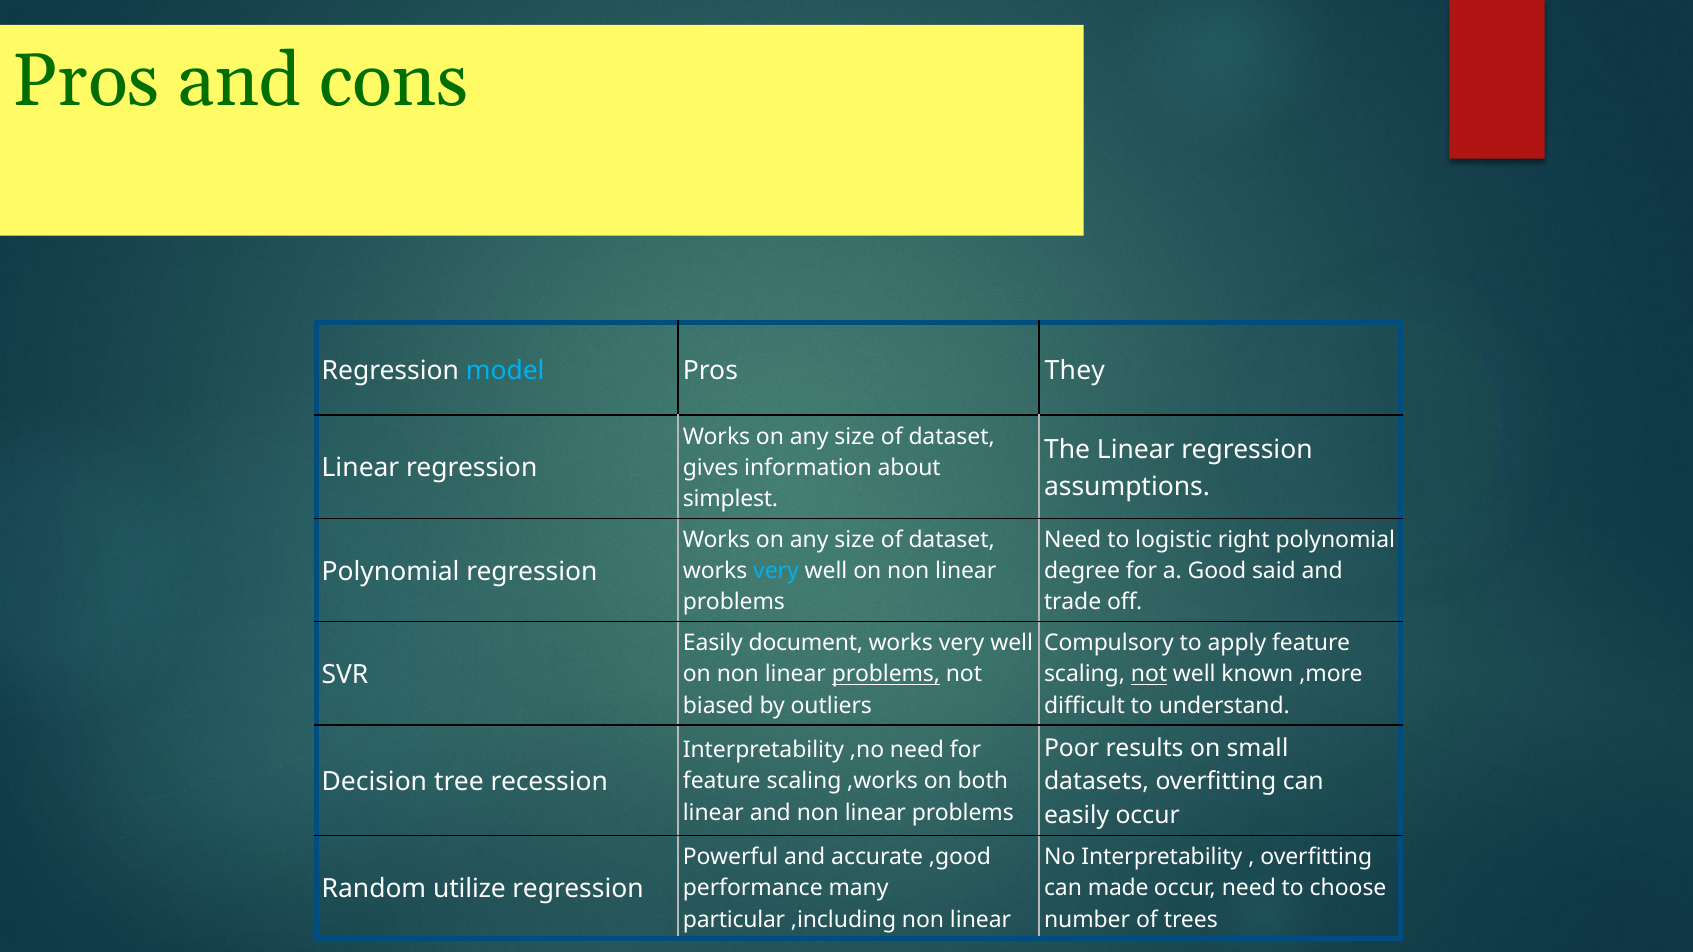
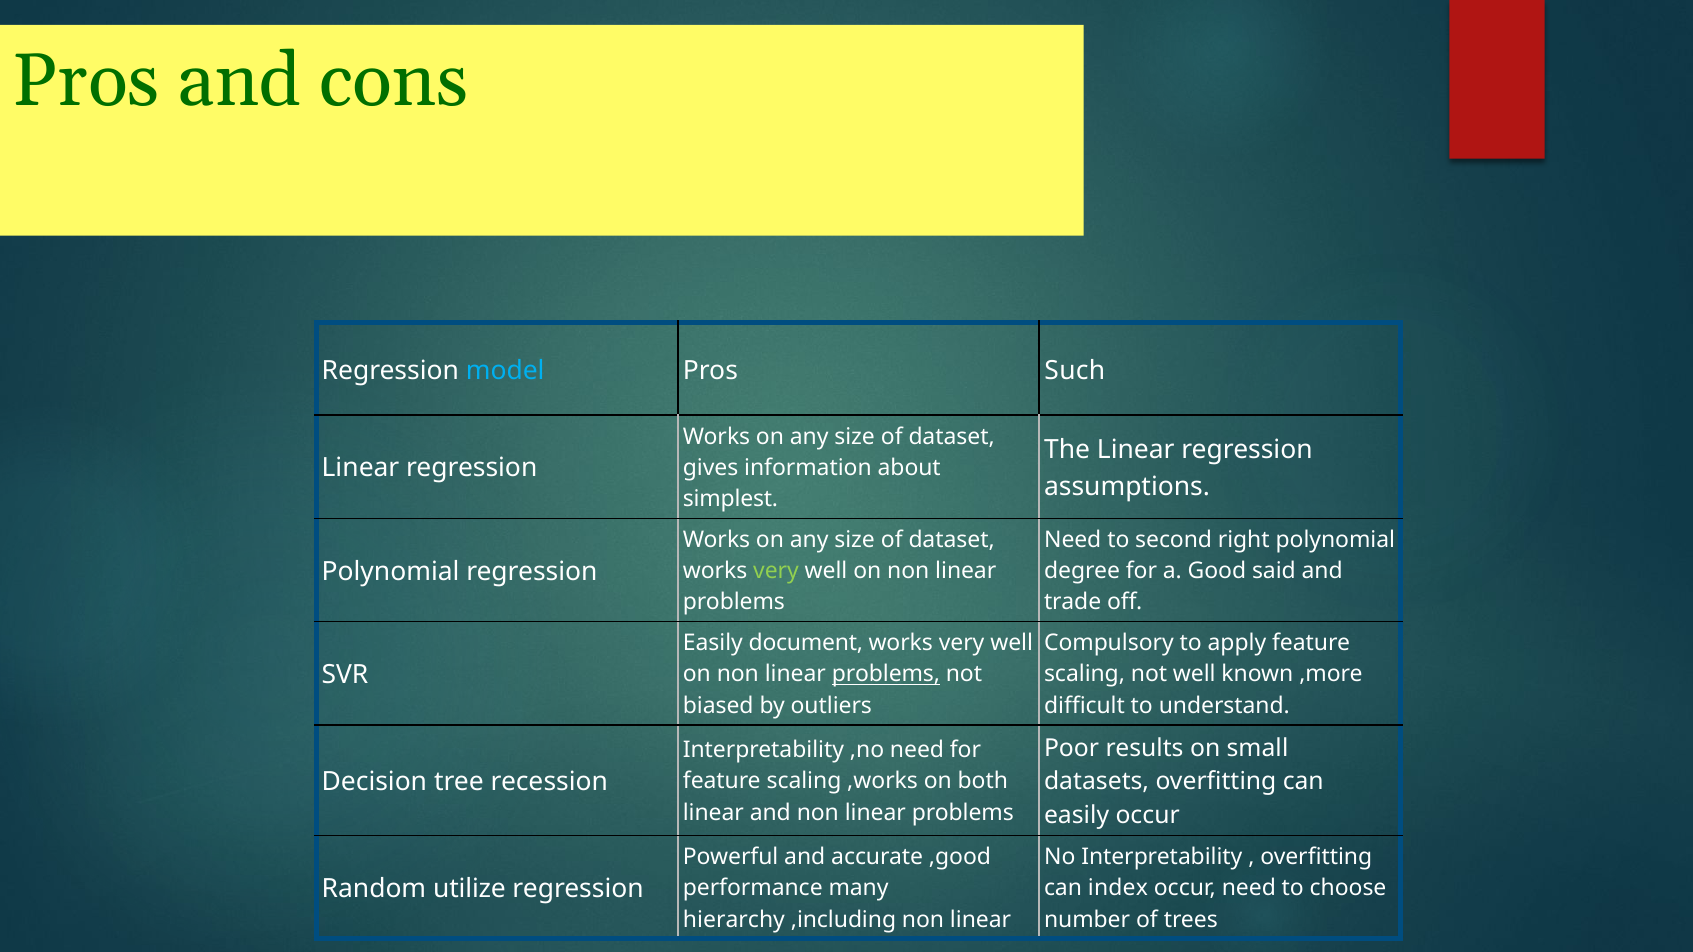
They: They -> Such (1075, 370)
logistic: logistic -> second (1174, 540)
very colour: light blue -> light green (776, 571)
not underline: present -> none (1149, 675)
made: made -> index (1118, 889)
particular: particular -> hierarchy (734, 920)
